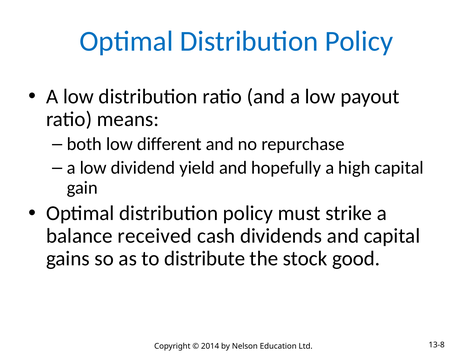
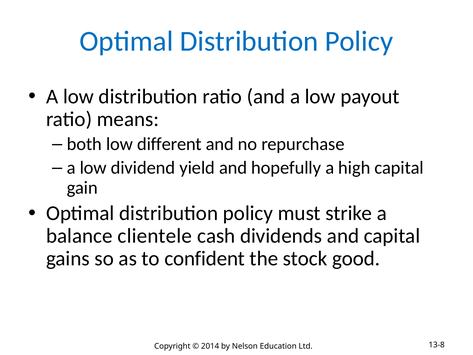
received: received -> clientele (155, 236)
distribute: distribute -> confident (205, 258)
